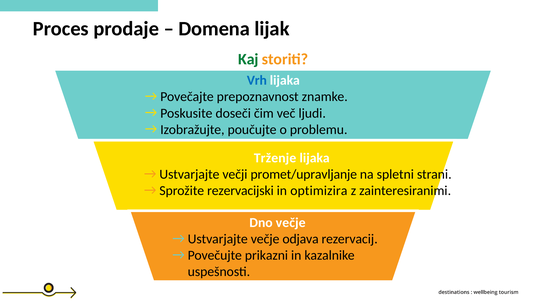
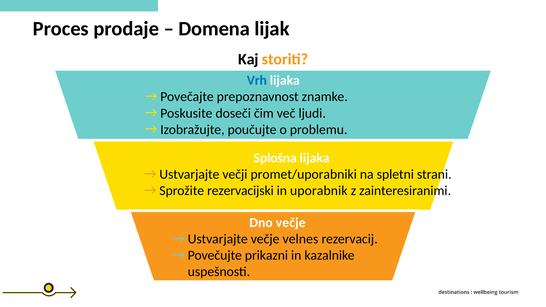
Kaj colour: green -> black (248, 59)
Trženje: Trženje -> Splošna (275, 158)
promet/upravljanje: promet/upravljanje -> promet/uporabniki (304, 174)
optimizira: optimizira -> uporabnik (319, 191)
odjava: odjava -> velnes (300, 239)
